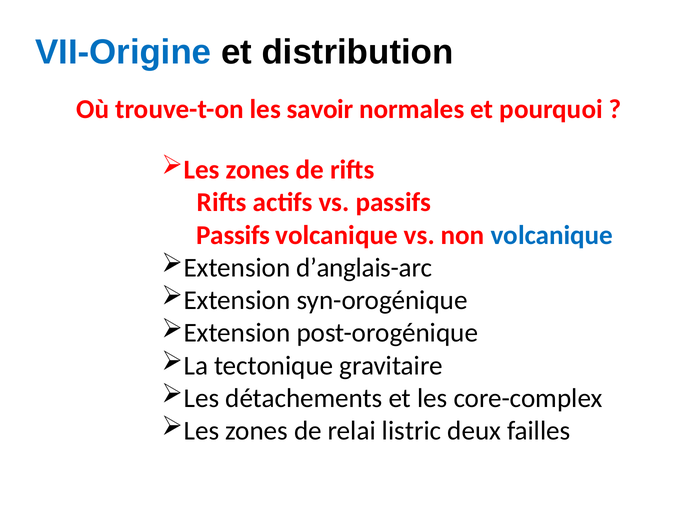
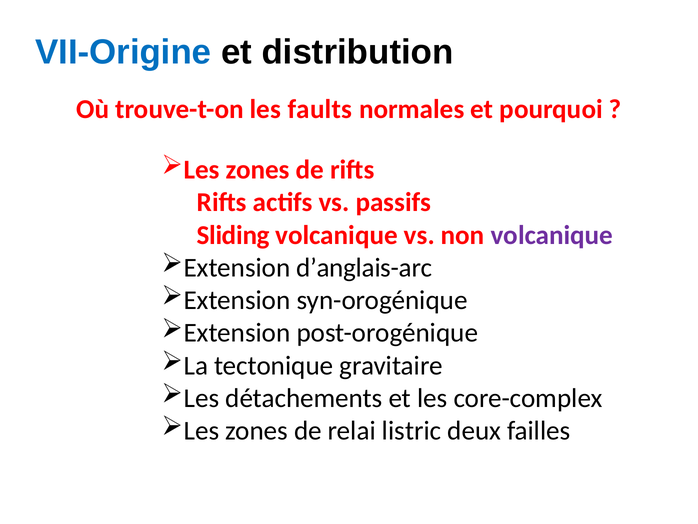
savoir: savoir -> faults (320, 109)
Passifs: Passifs -> Sliding (233, 235)
volcanique colour: blue -> purple (552, 235)
